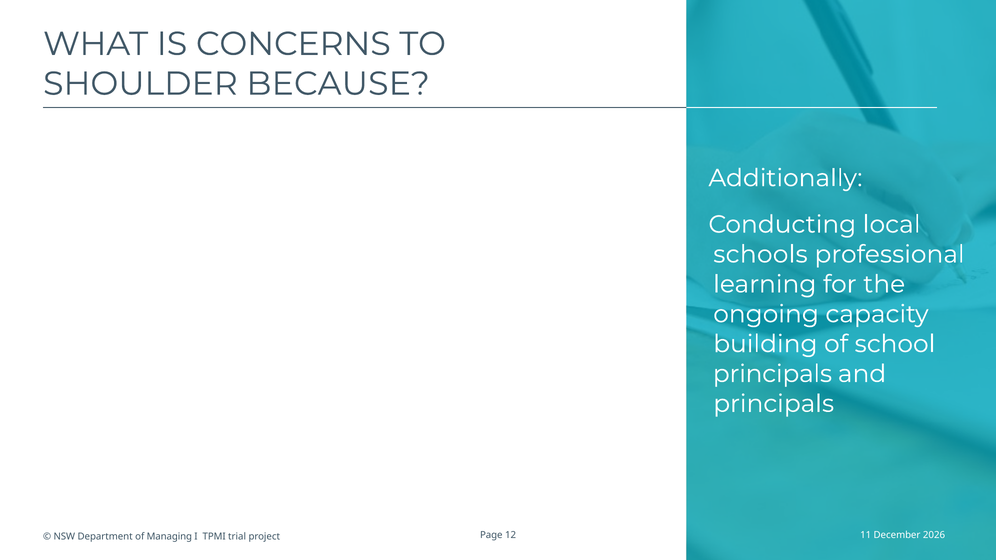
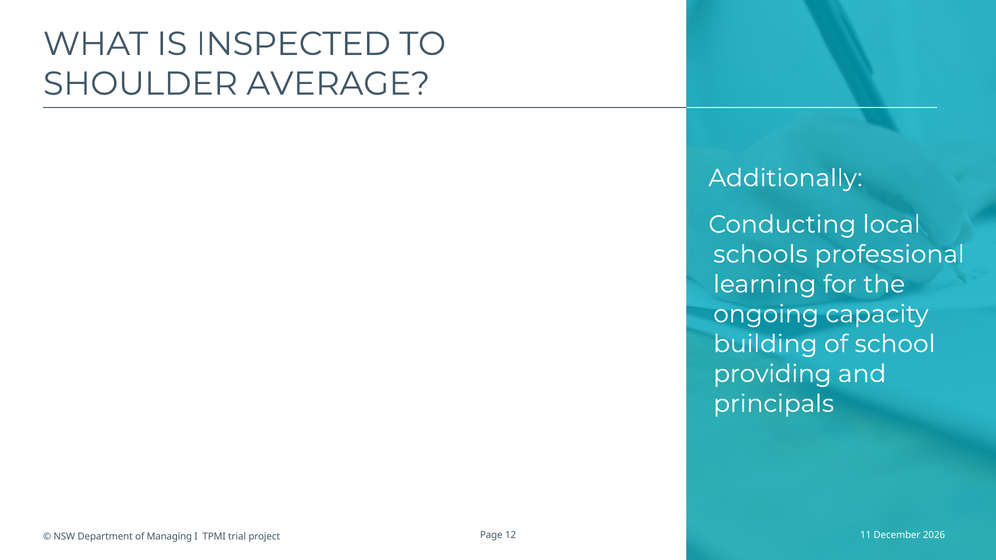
IS CONCERNS: CONCERNS -> INSPECTED (293, 44)
BECAUSE: BECAUSE -> AVERAGE (338, 84)
principals: principals -> providing (772, 374)
